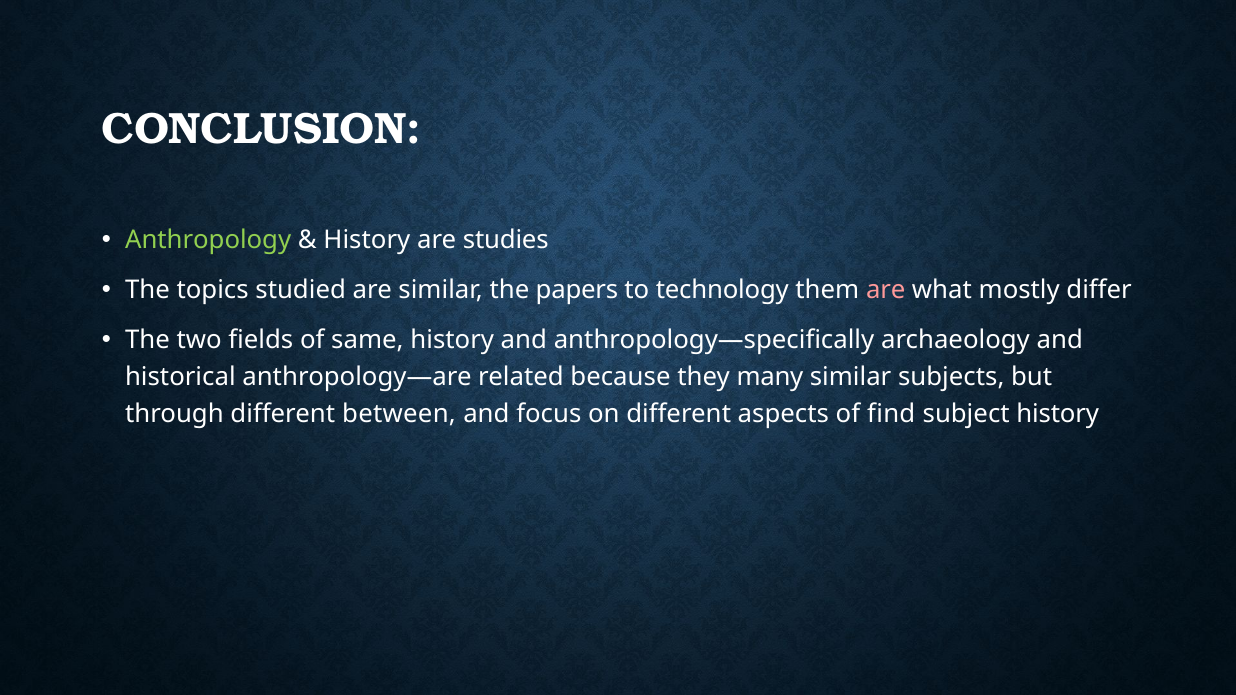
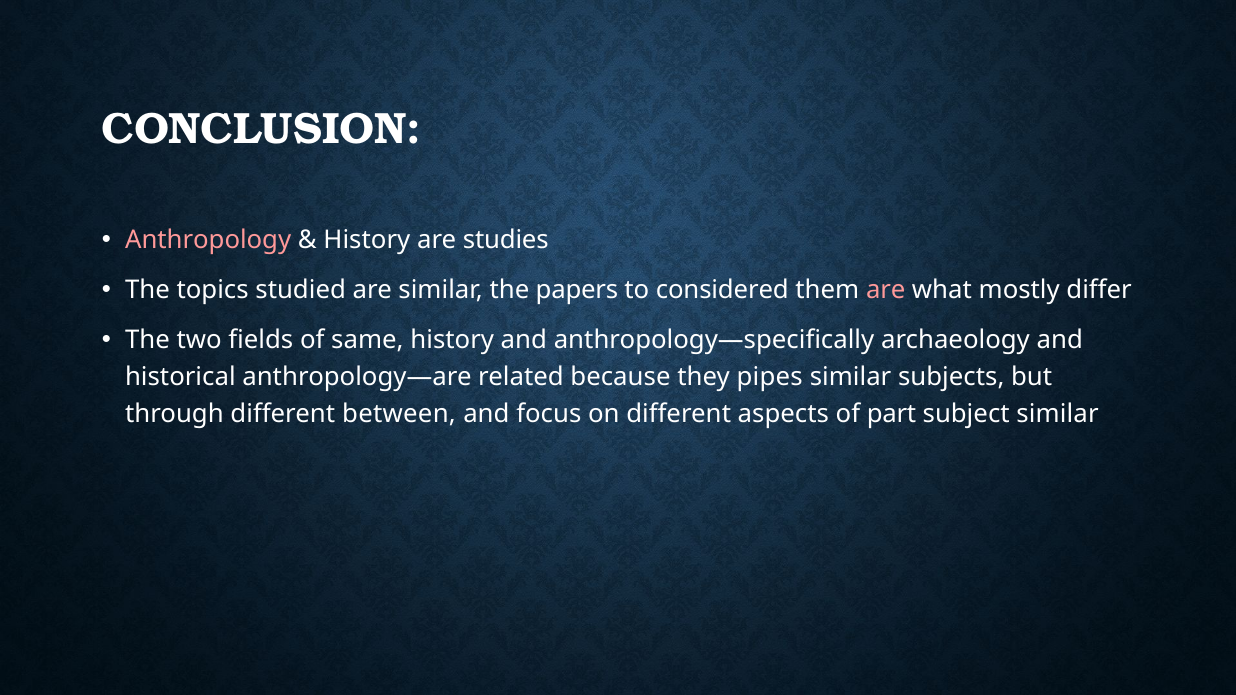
Anthropology colour: light green -> pink (208, 241)
technology: technology -> considered (722, 291)
many: many -> pipes (770, 378)
find: find -> part (892, 415)
subject history: history -> similar (1058, 415)
